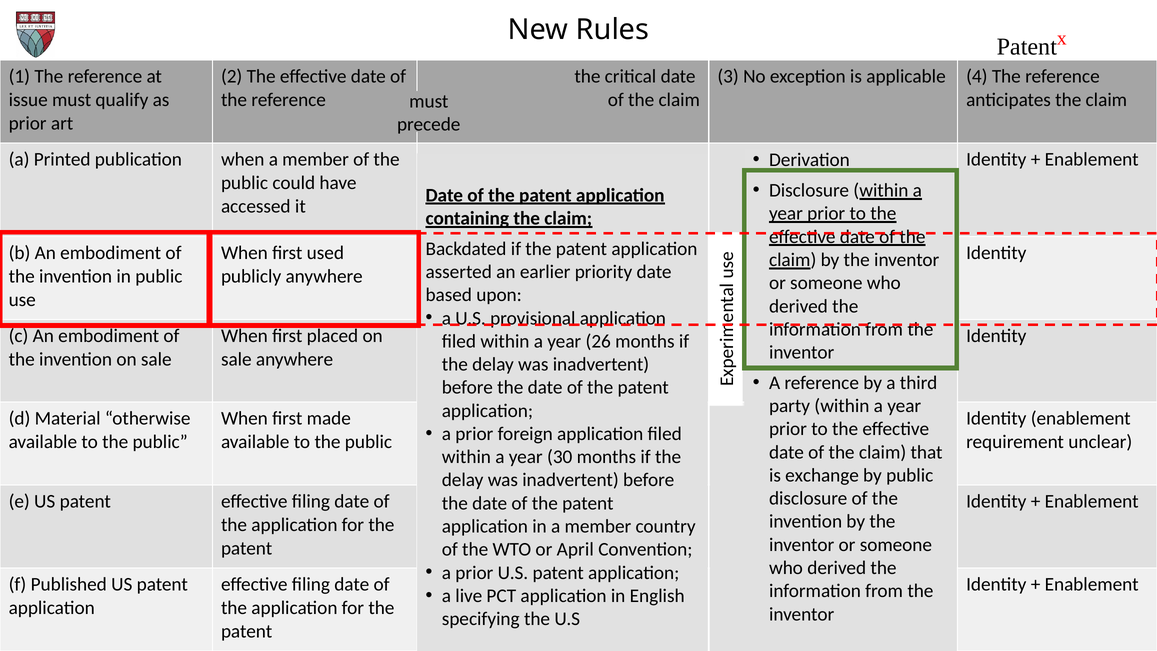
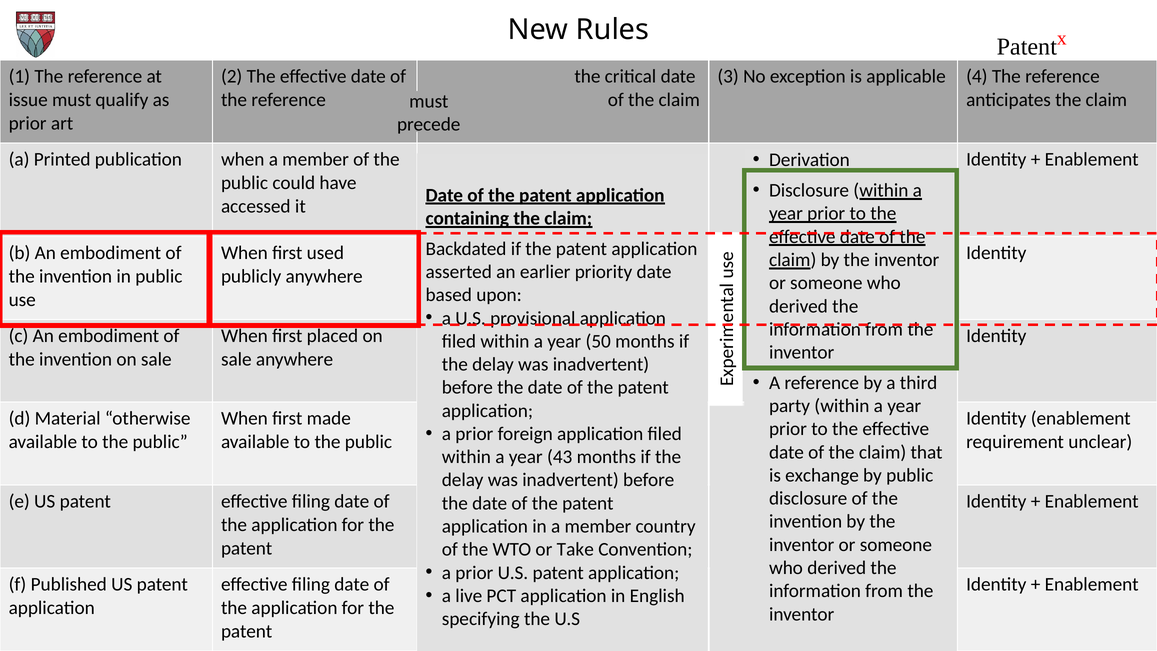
26: 26 -> 50 (598, 341)
30: 30 -> 43 (560, 457)
April: April -> Take (575, 549)
